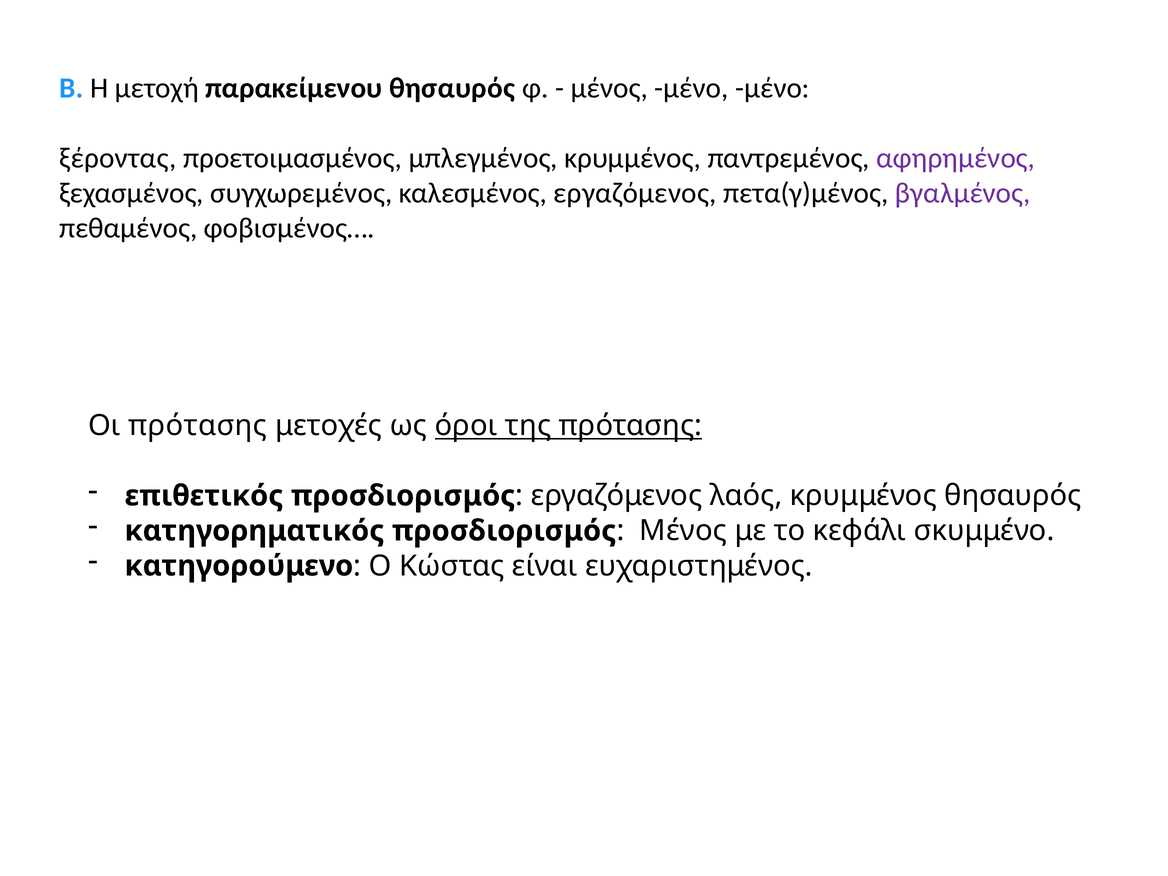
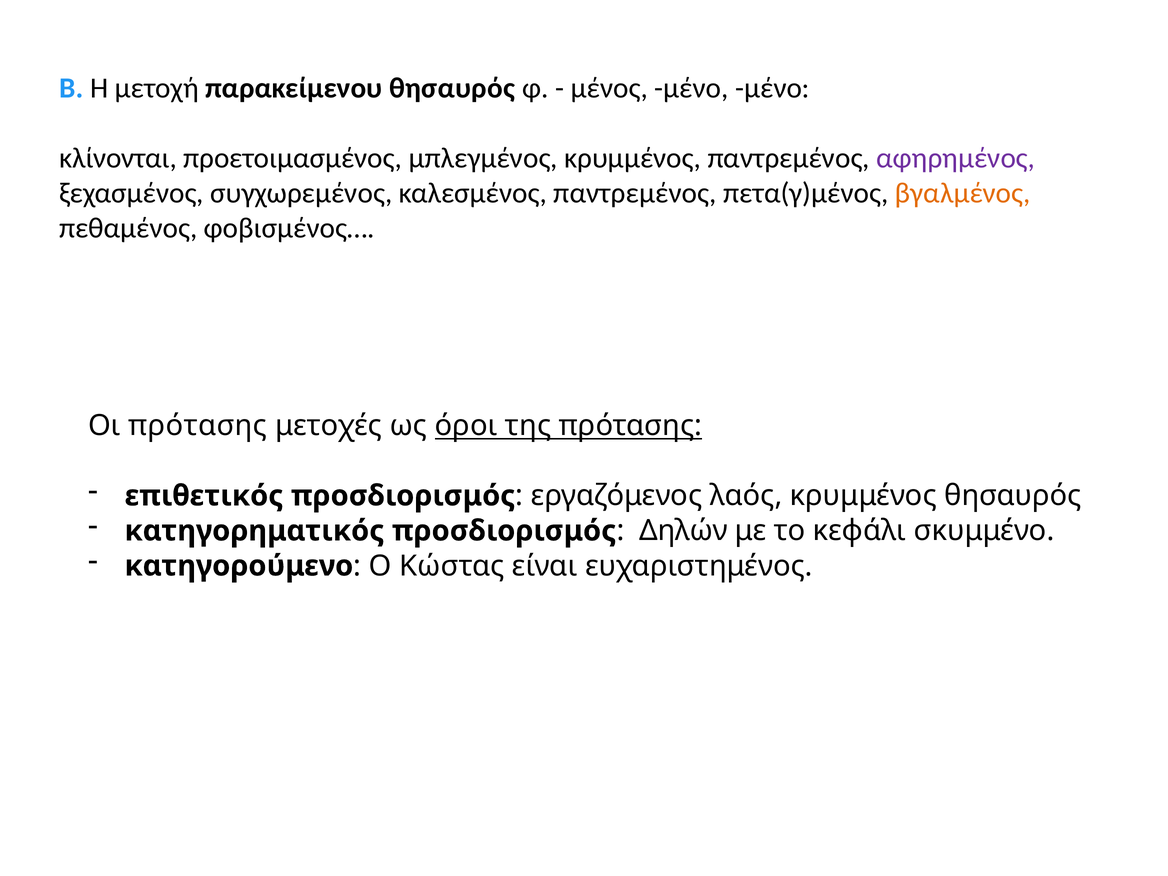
ξέροντας: ξέροντας -> κλίνονται (118, 158)
καλεσμένος εργαζόμενος: εργαζόμενος -> παντρεμένος (635, 193)
βγαλμένος colour: purple -> orange (963, 193)
Μένος: Μένος -> Δηλών (684, 531)
